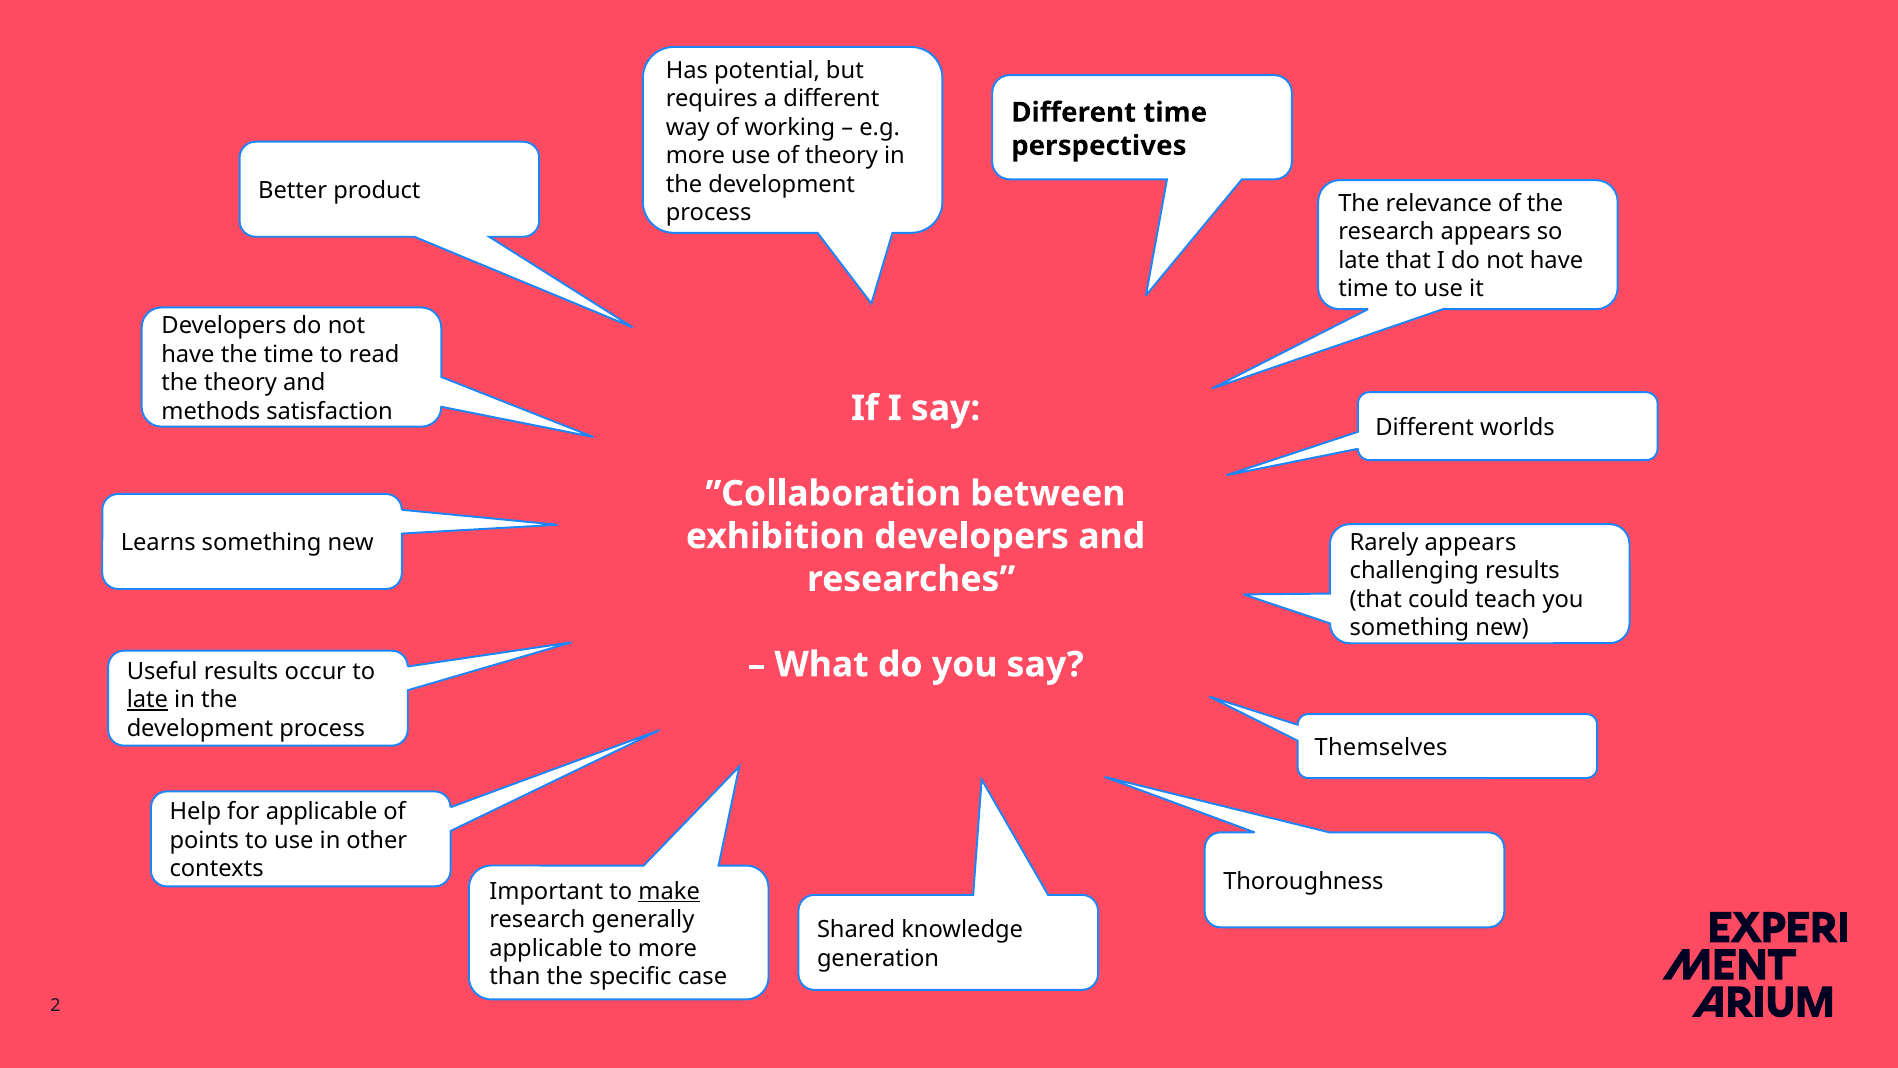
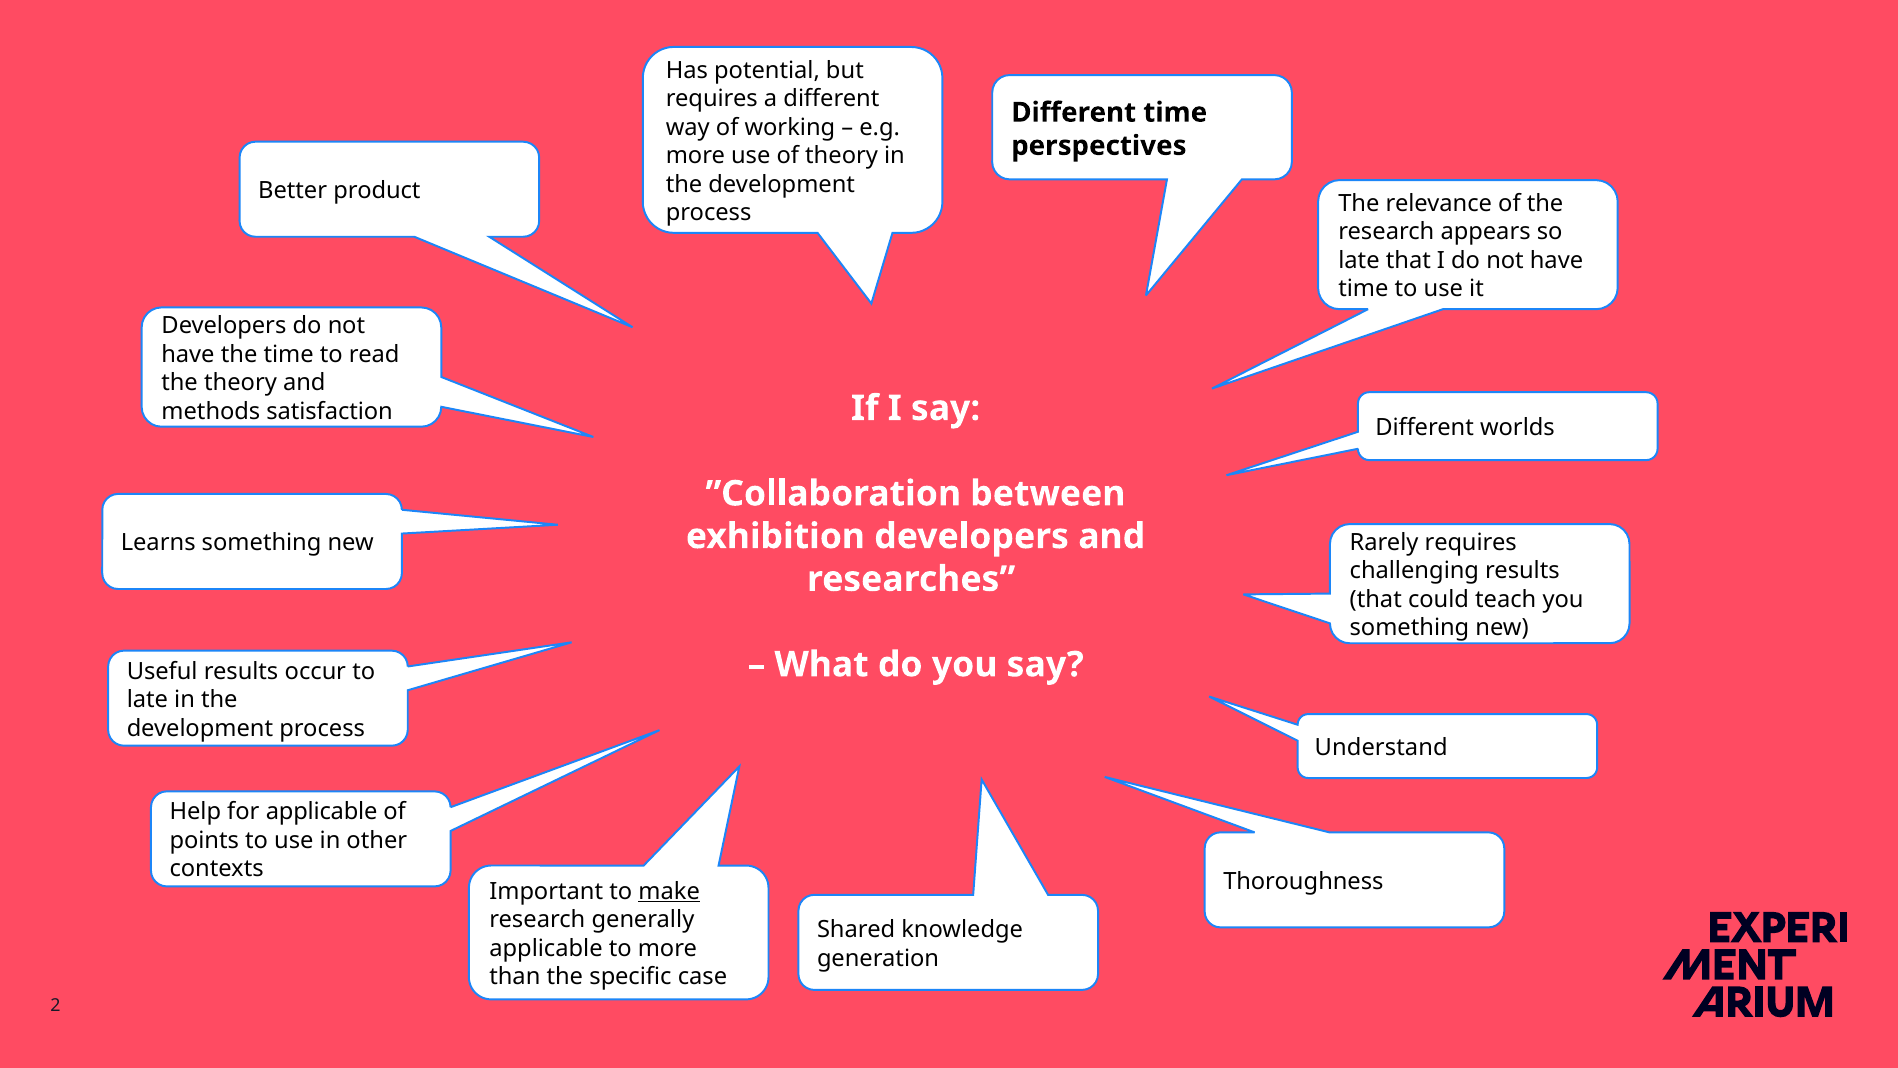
Rarely appears: appears -> requires (1471, 542)
late underline: present -> none (147, 700)
Themselves: Themselves -> Understand (1381, 747)
